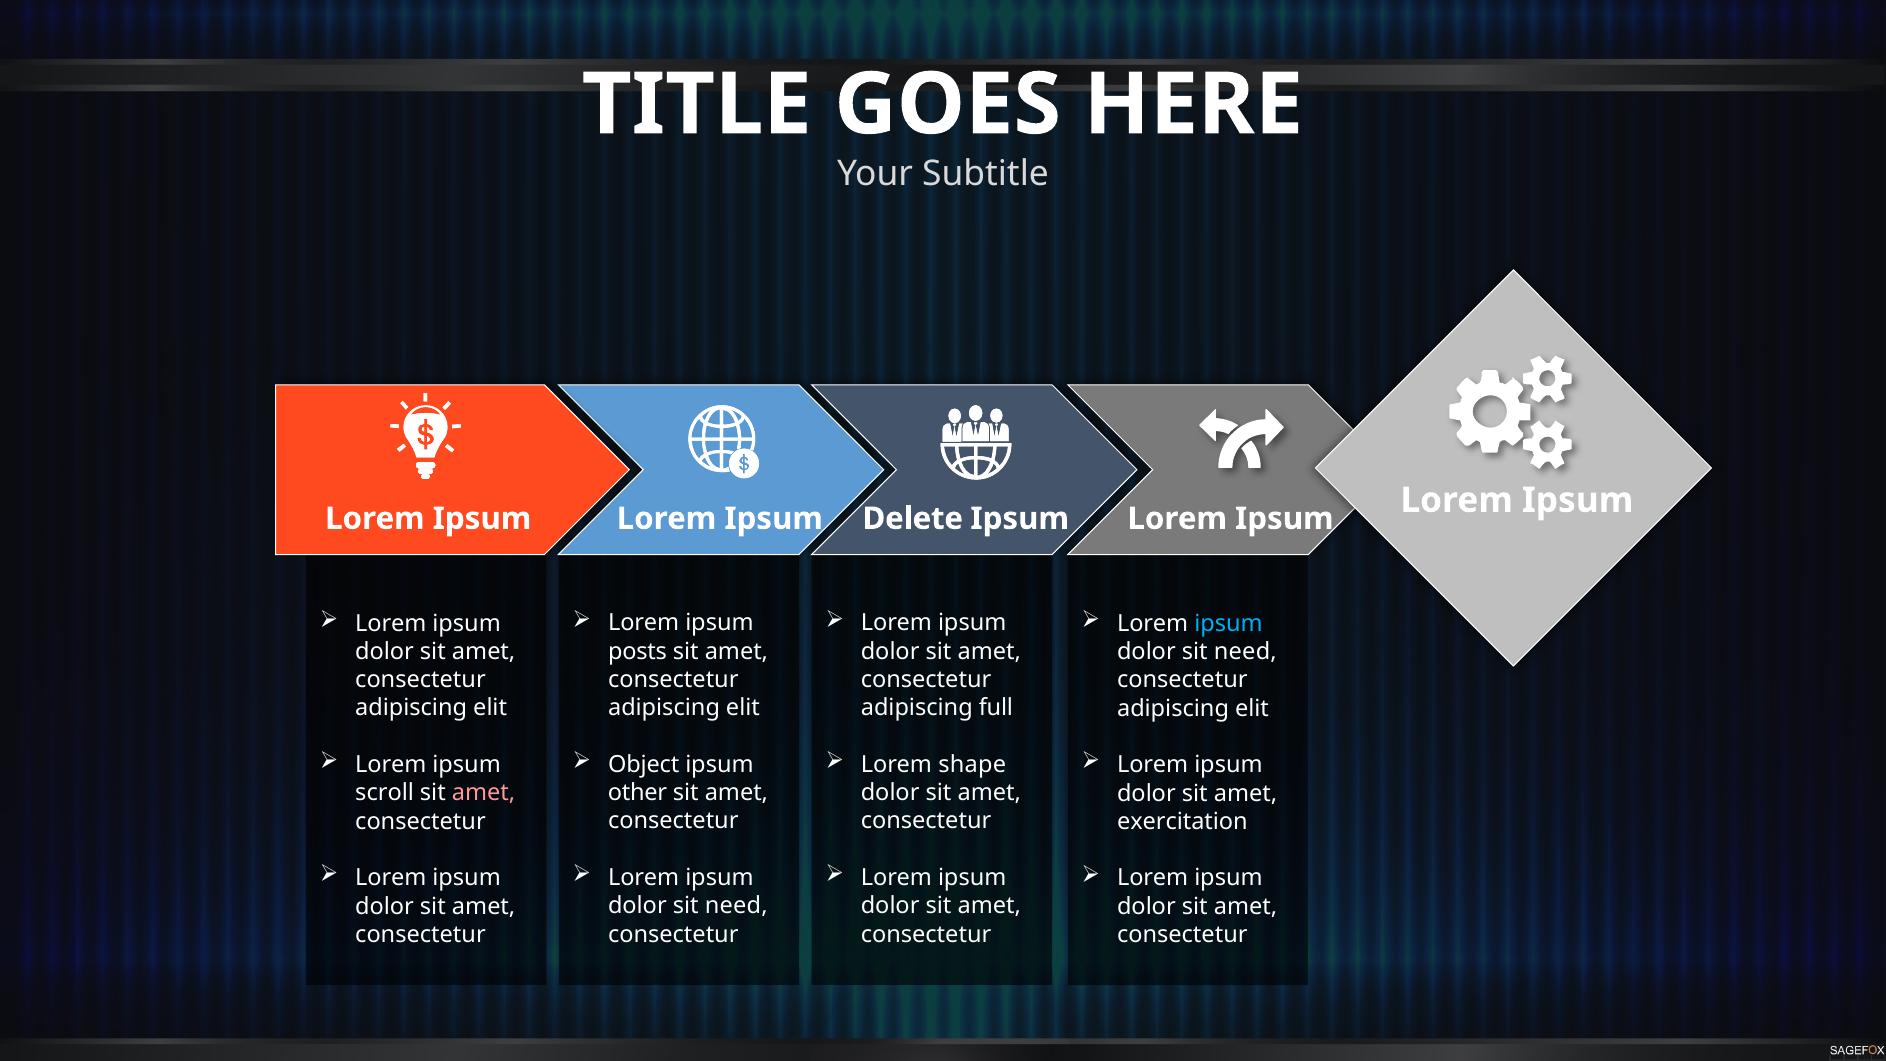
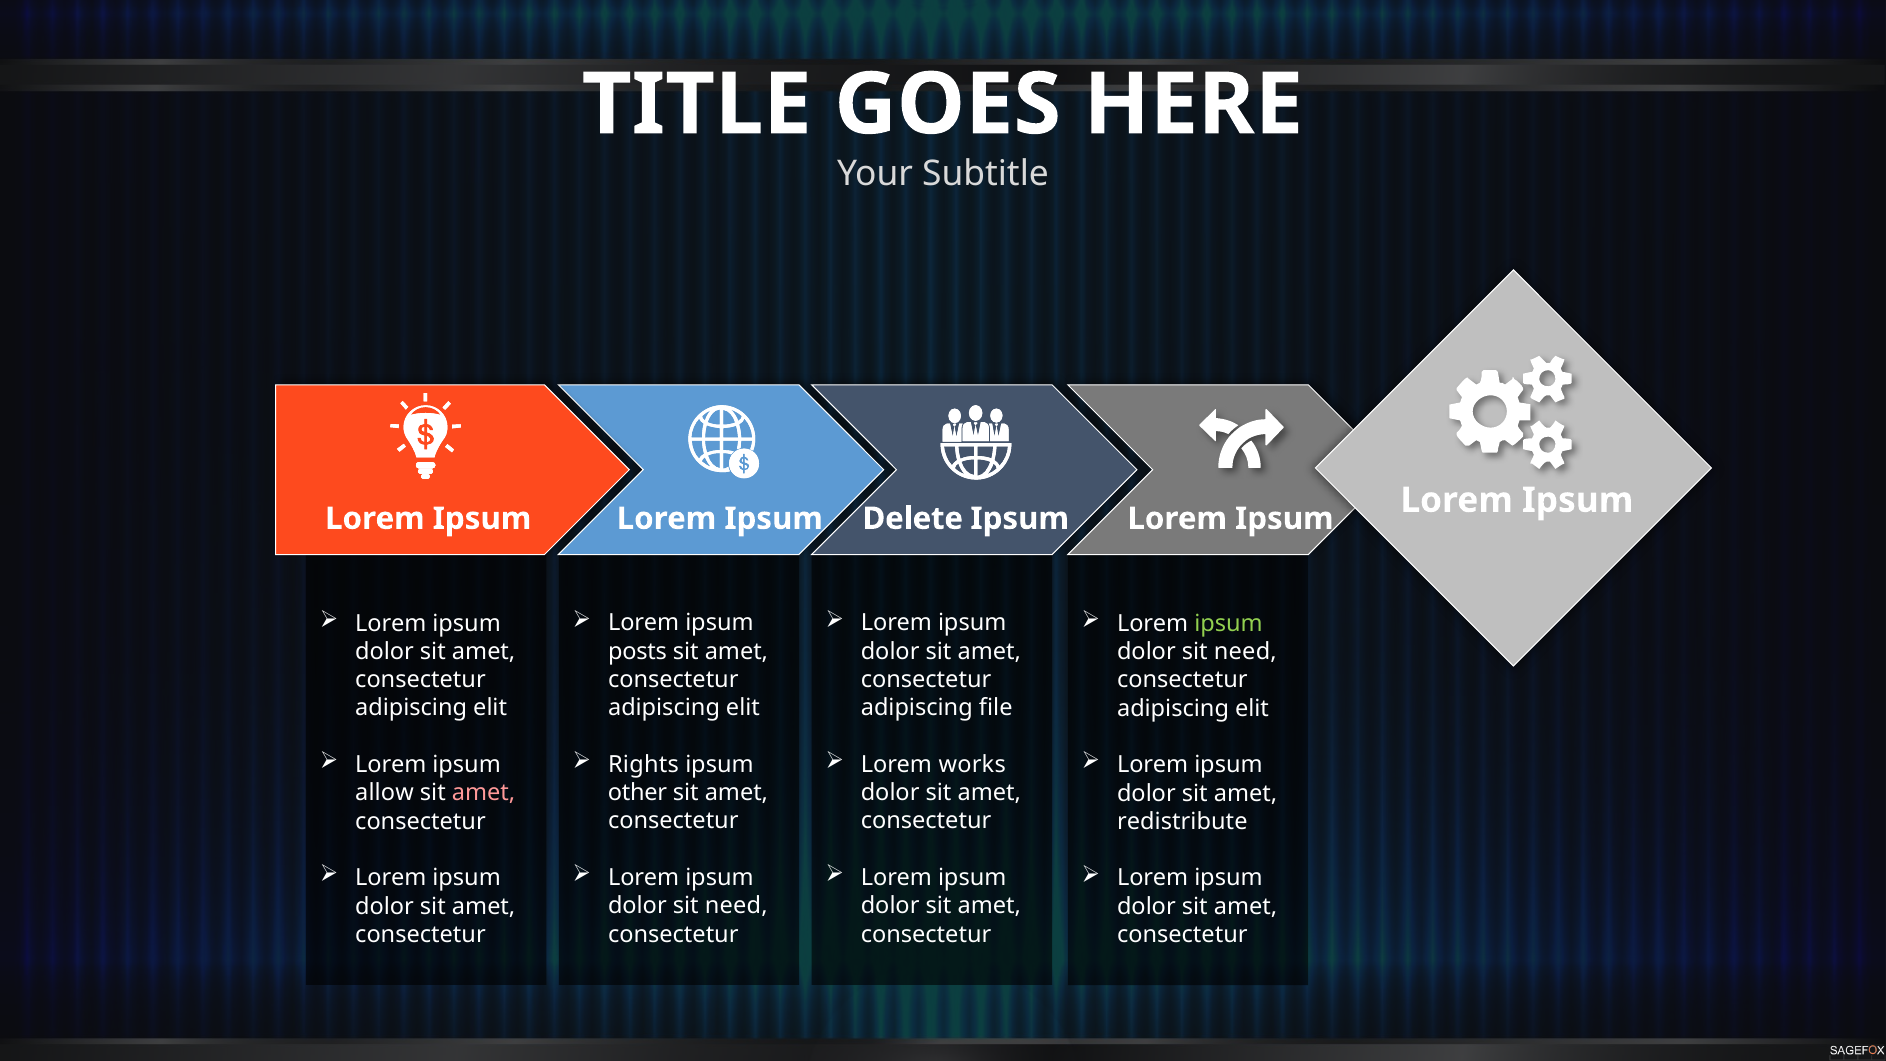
ipsum colour: light blue -> light green (1229, 623)
full: full -> file (996, 708)
Object: Object -> Rights (643, 765)
shape: shape -> works (972, 765)
scroll: scroll -> allow (385, 793)
exercitation: exercitation -> redistribute (1182, 821)
